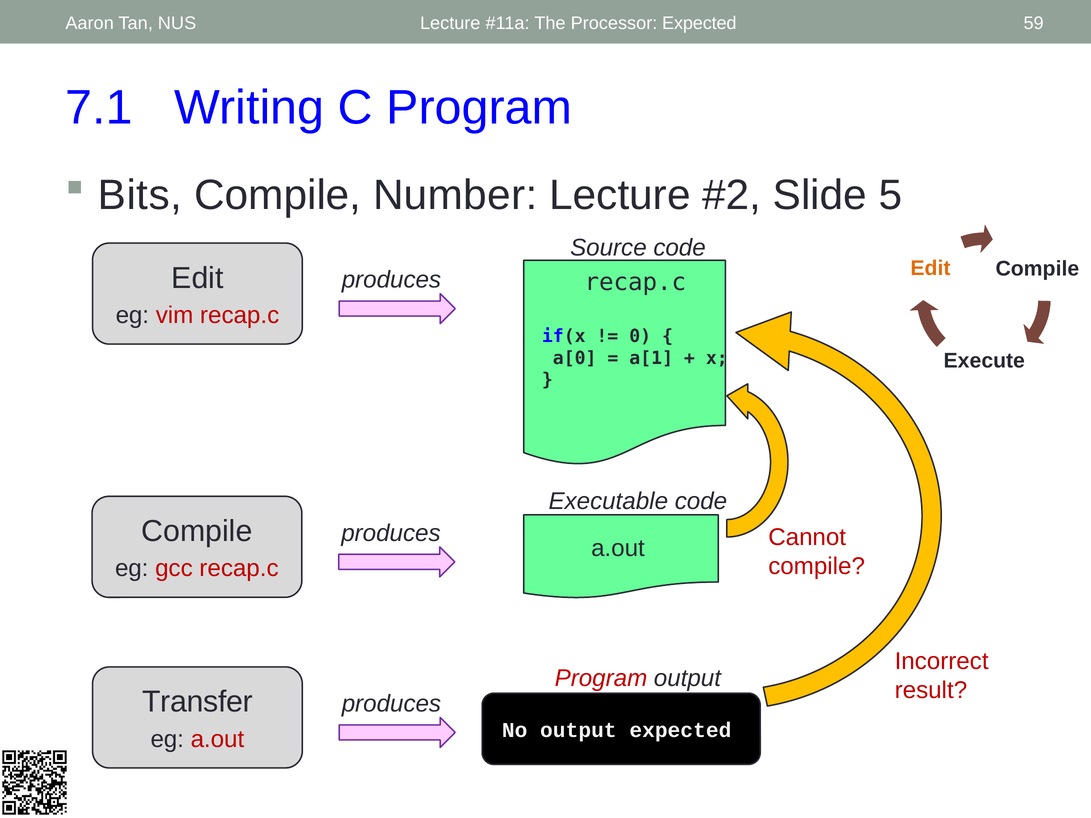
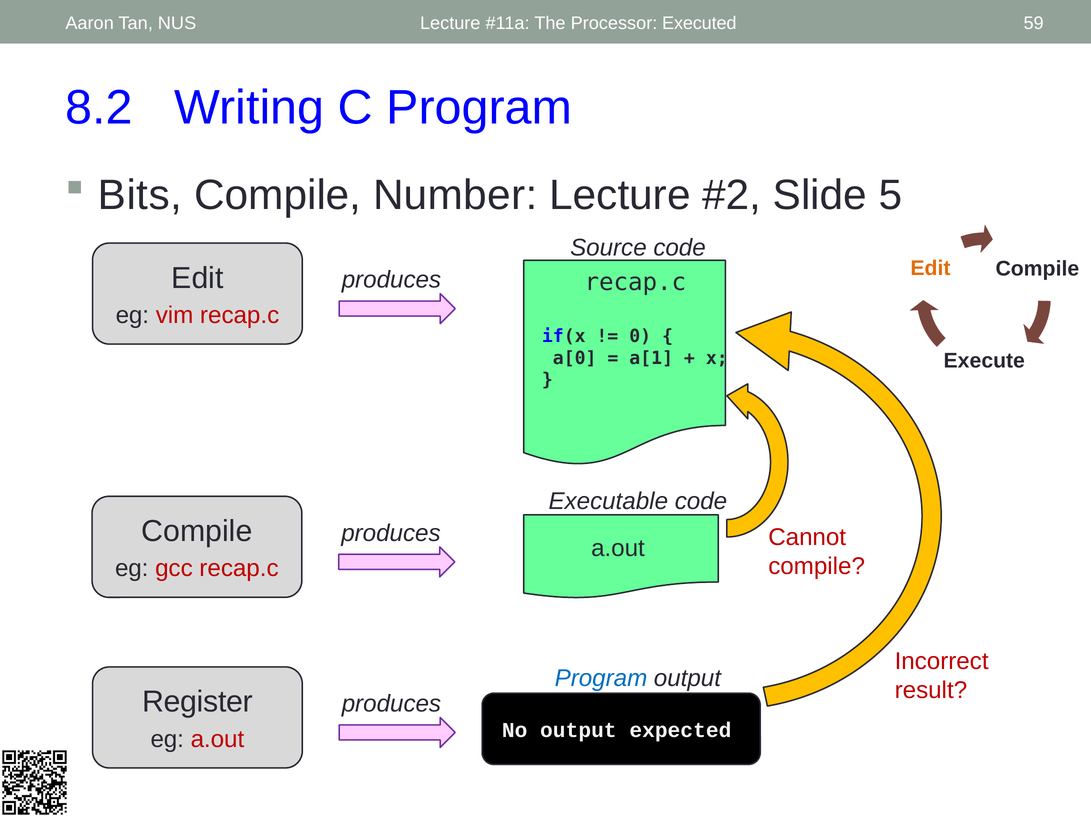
Processor Expected: Expected -> Executed (699, 23)
7.1: 7.1 -> 8.2 (99, 108)
Program colour: red -> blue (601, 679)
Transfer: Transfer -> Register (198, 702)
